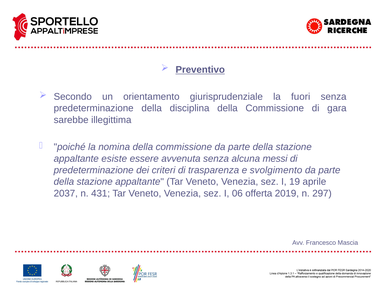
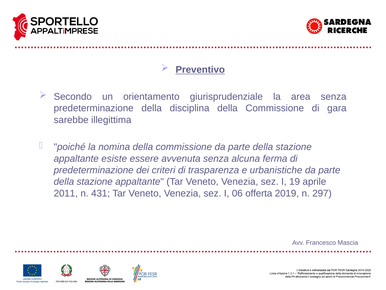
fuori: fuori -> area (301, 97)
messi: messi -> ferma (275, 158)
svolgimento: svolgimento -> urbanistiche (276, 170)
2037: 2037 -> 2011 (66, 193)
